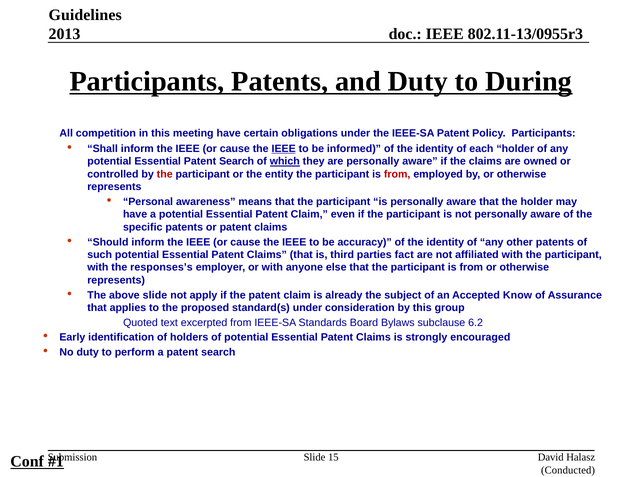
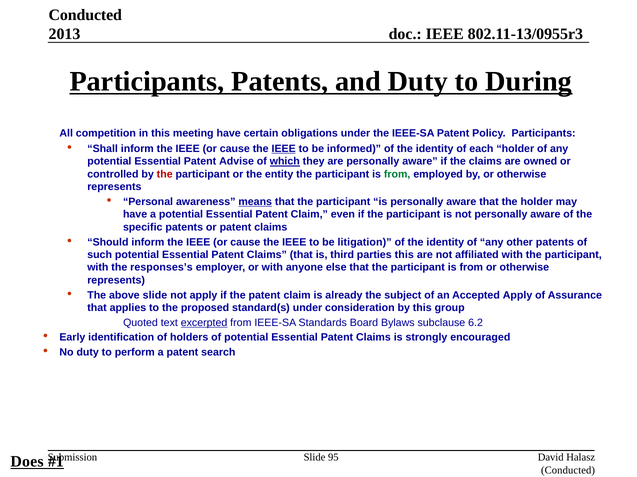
Guidelines: Guidelines -> Conducted (85, 15)
Essential Patent Search: Search -> Advise (237, 162)
from colour: red -> green (397, 174)
means underline: none -> present (255, 202)
accuracy: accuracy -> litigation (365, 242)
parties fact: fact -> this (404, 255)
Accepted Know: Know -> Apply (518, 295)
excerpted underline: none -> present (204, 323)
15: 15 -> 95 (333, 458)
Conf: Conf -> Does (27, 462)
